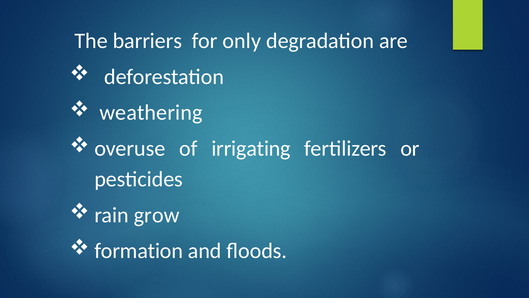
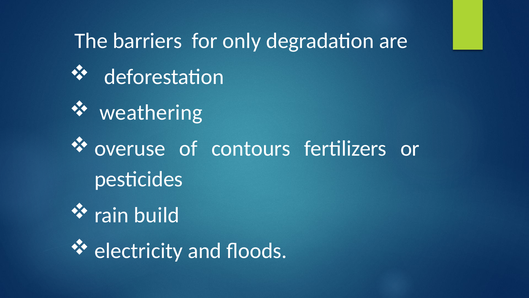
irrigating: irrigating -> contours (251, 148)
grow: grow -> build (157, 215)
formation: formation -> electricity (139, 251)
